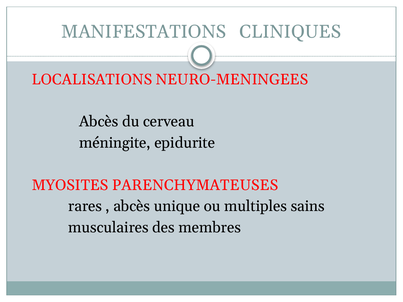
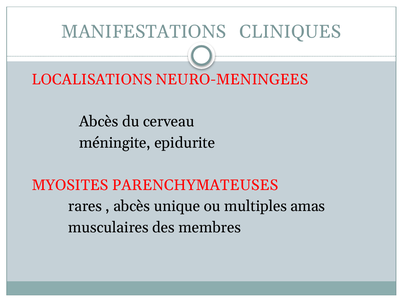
sains: sains -> amas (308, 207)
